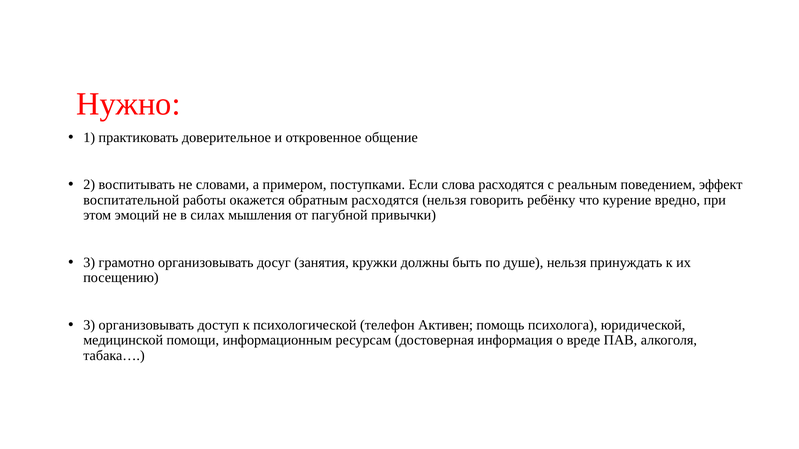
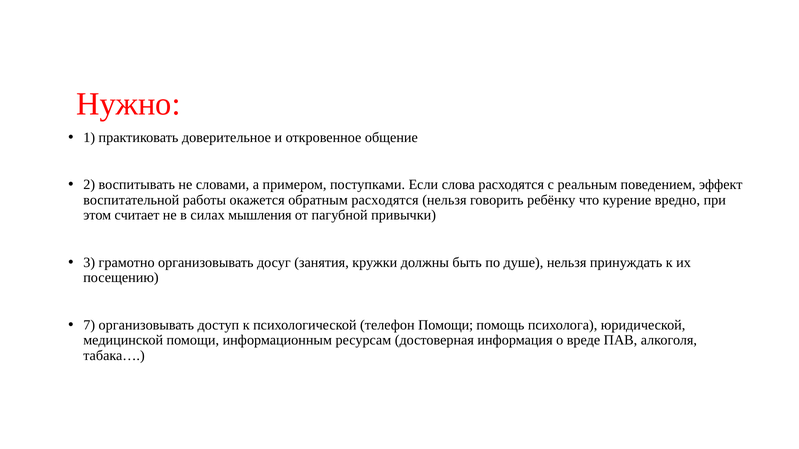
эмоций: эмоций -> считает (137, 215)
3: 3 -> 7 (89, 325)
телефон Активен: Активен -> Помощи (446, 325)
